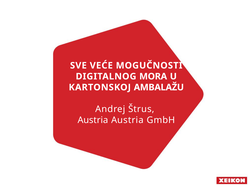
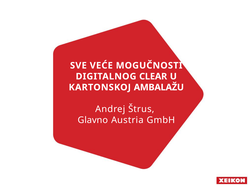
MORA: MORA -> CLEAR (153, 76)
Austria: Austria -> Glavno (93, 120)
